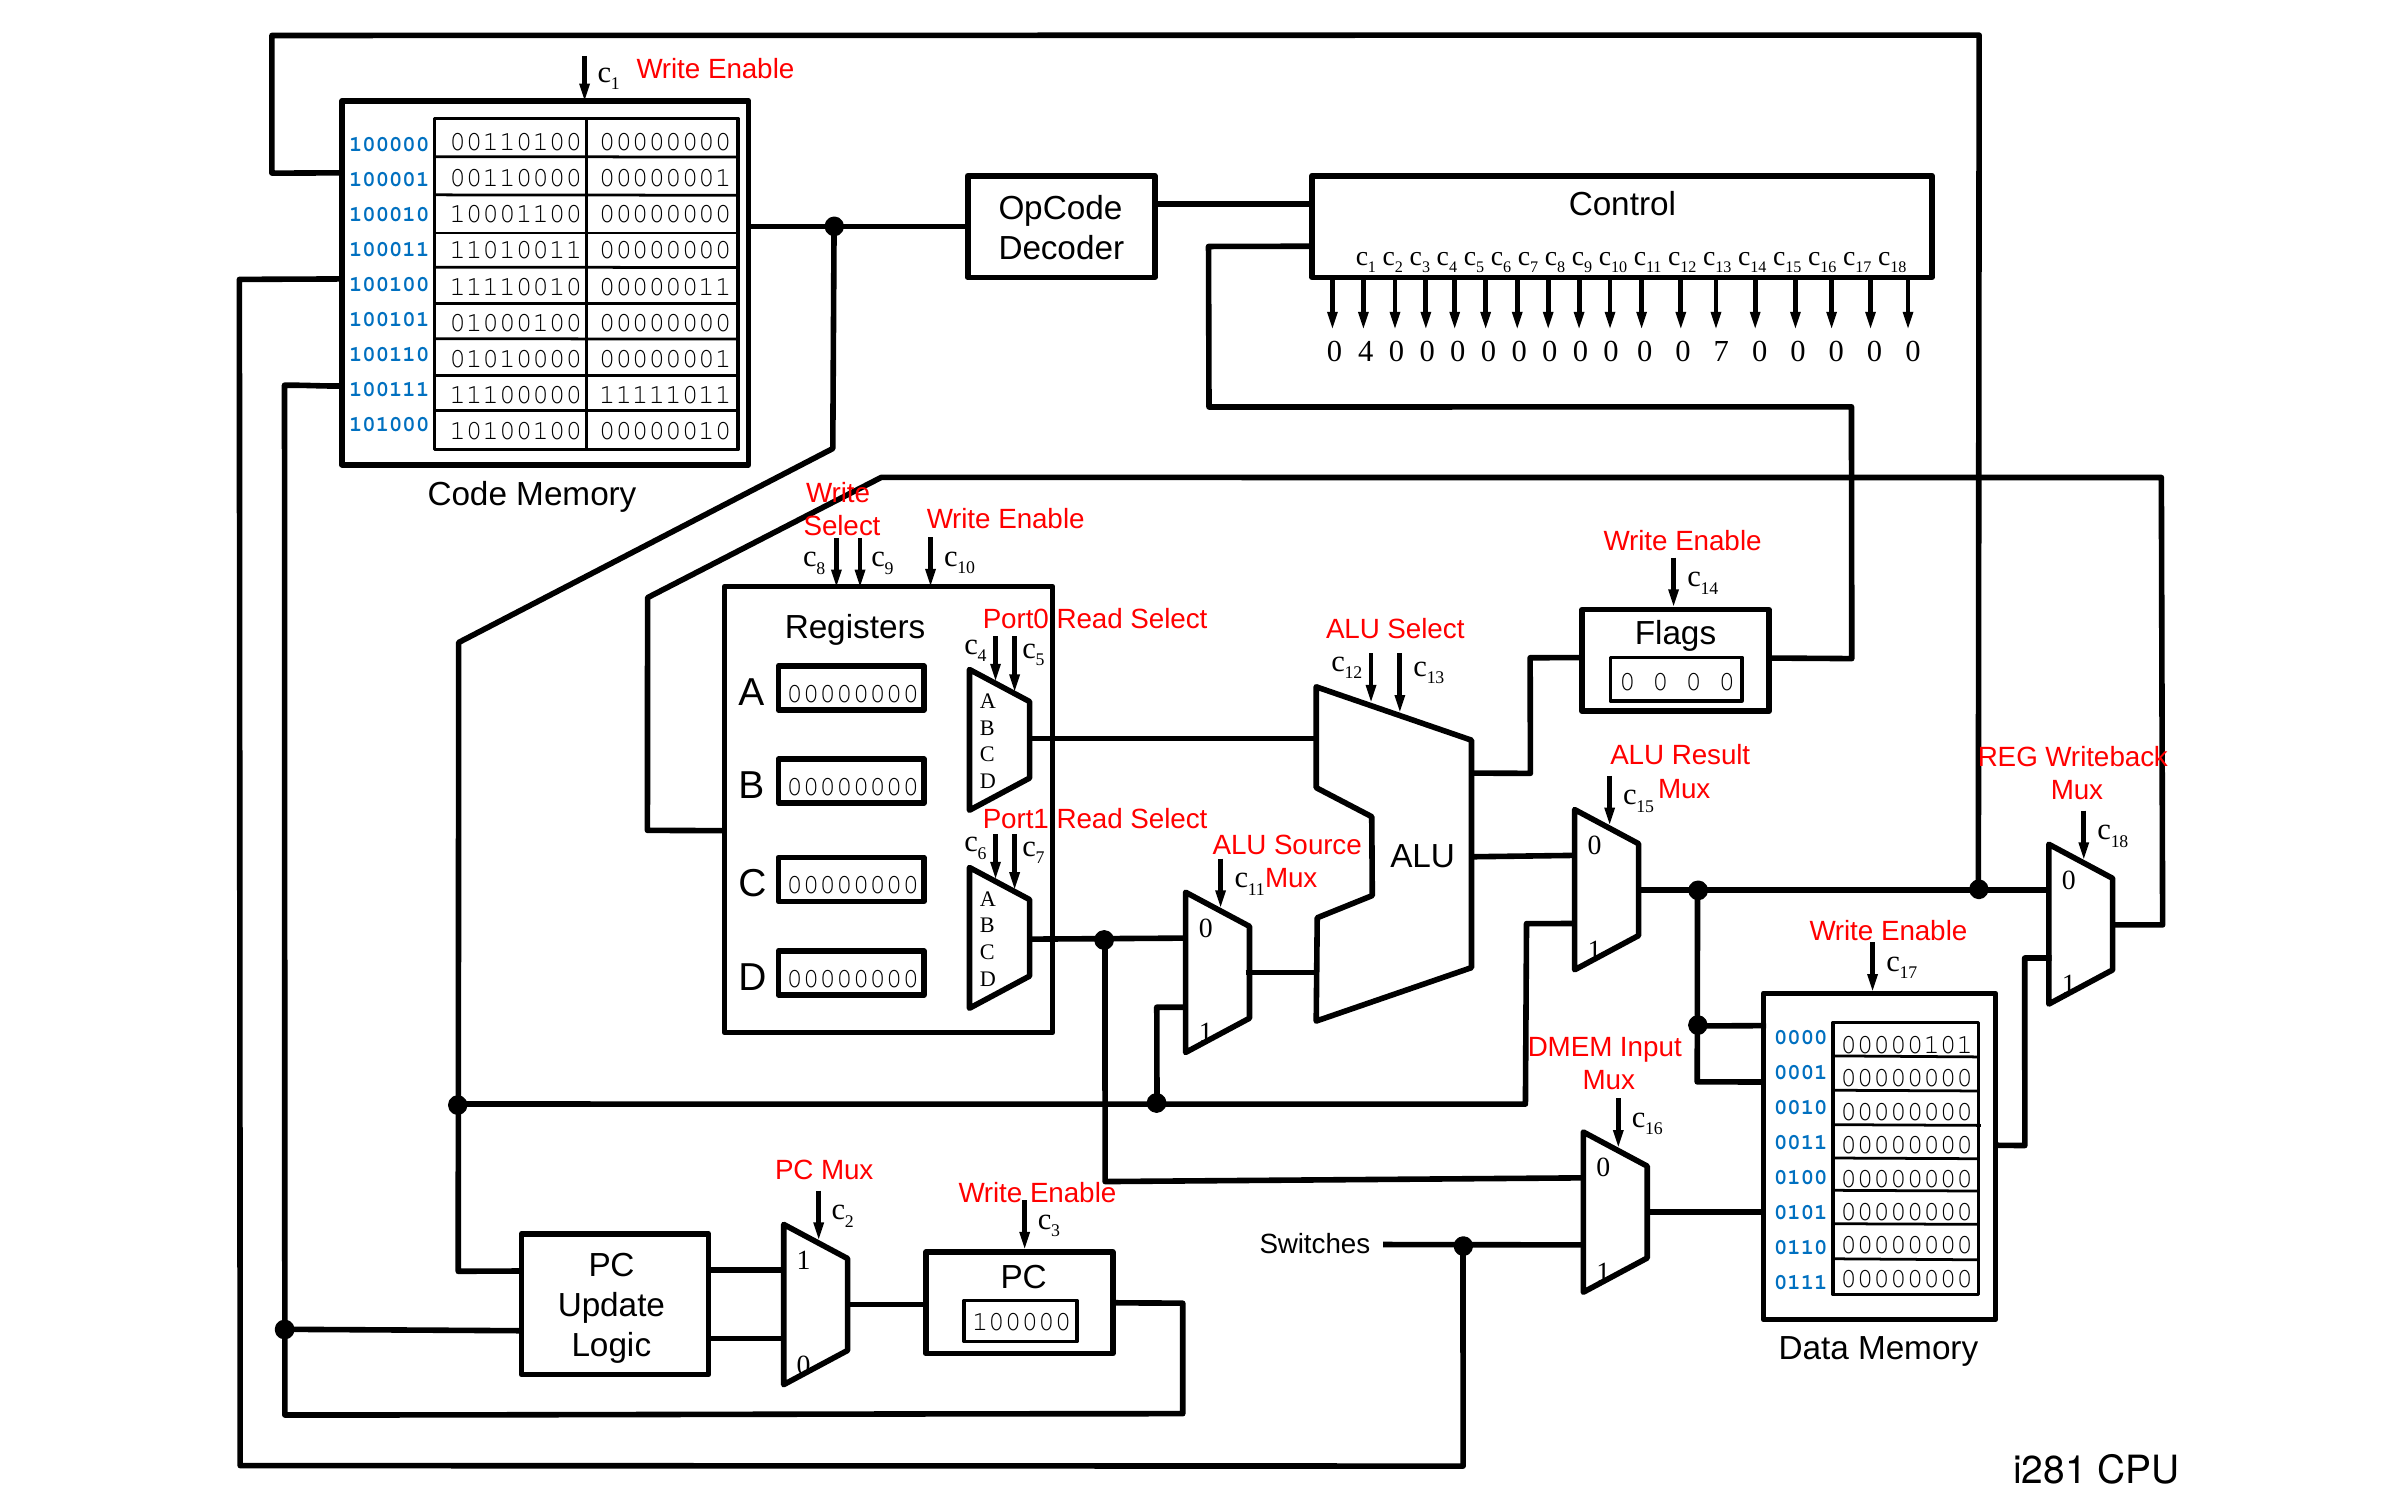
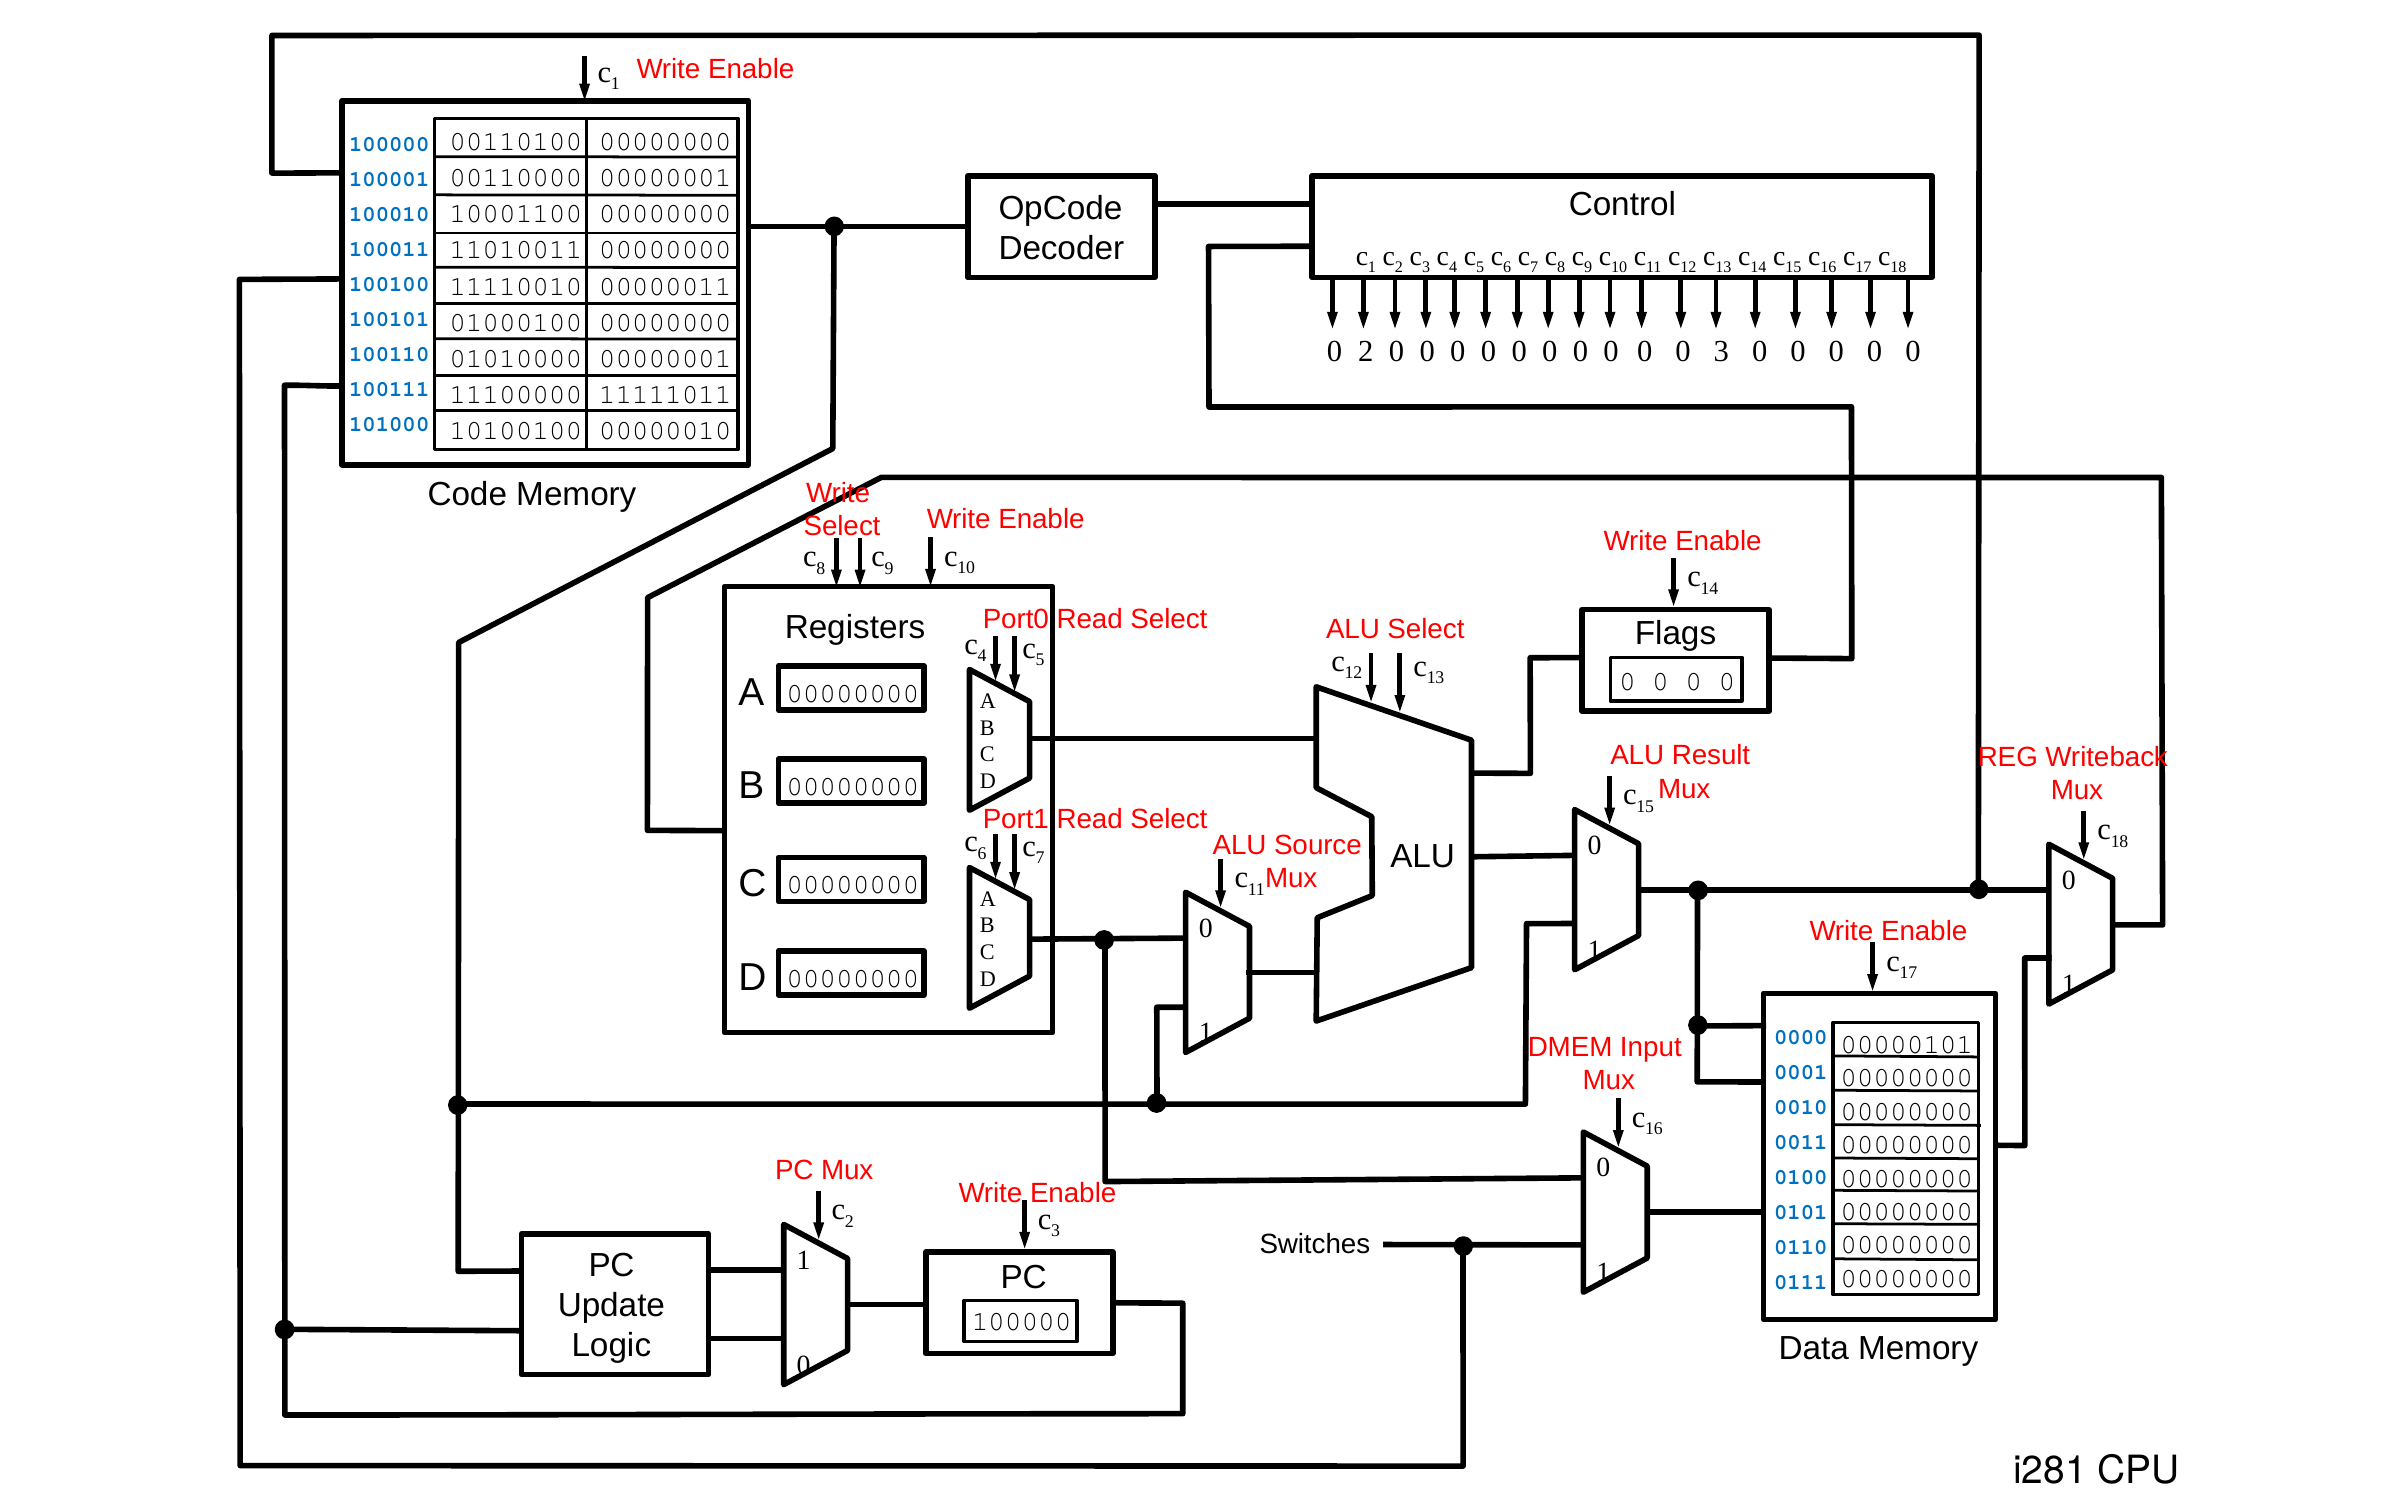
0 4: 4 -> 2 (1366, 351)
0 7: 7 -> 3 (1721, 351)
